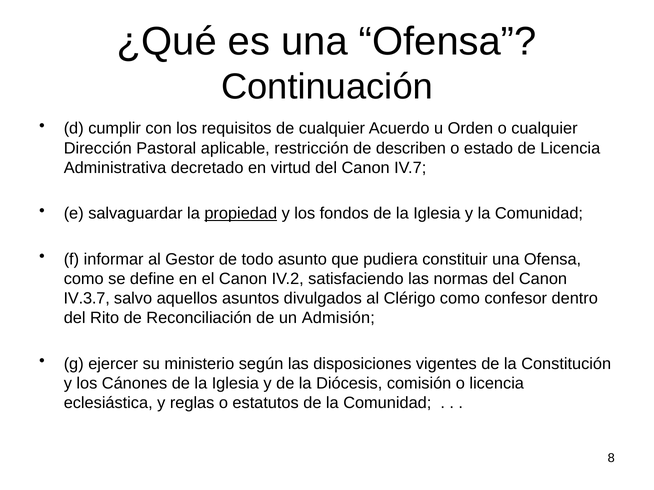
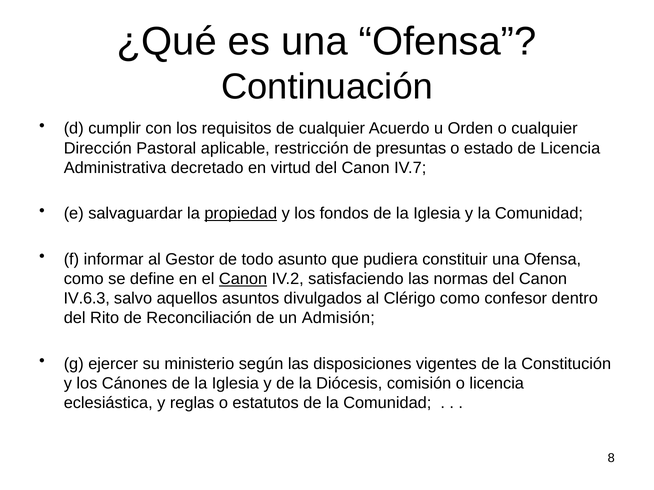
describen: describen -> presuntas (411, 148)
Canon underline: none -> present (243, 279)
IV.3.7: IV.3.7 -> IV.6.3 (87, 299)
